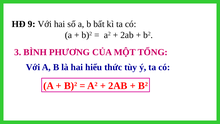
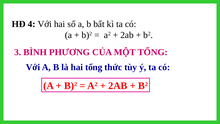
9: 9 -> 4 (32, 24)
hai hiểu: hiểu -> tổng (94, 67)
